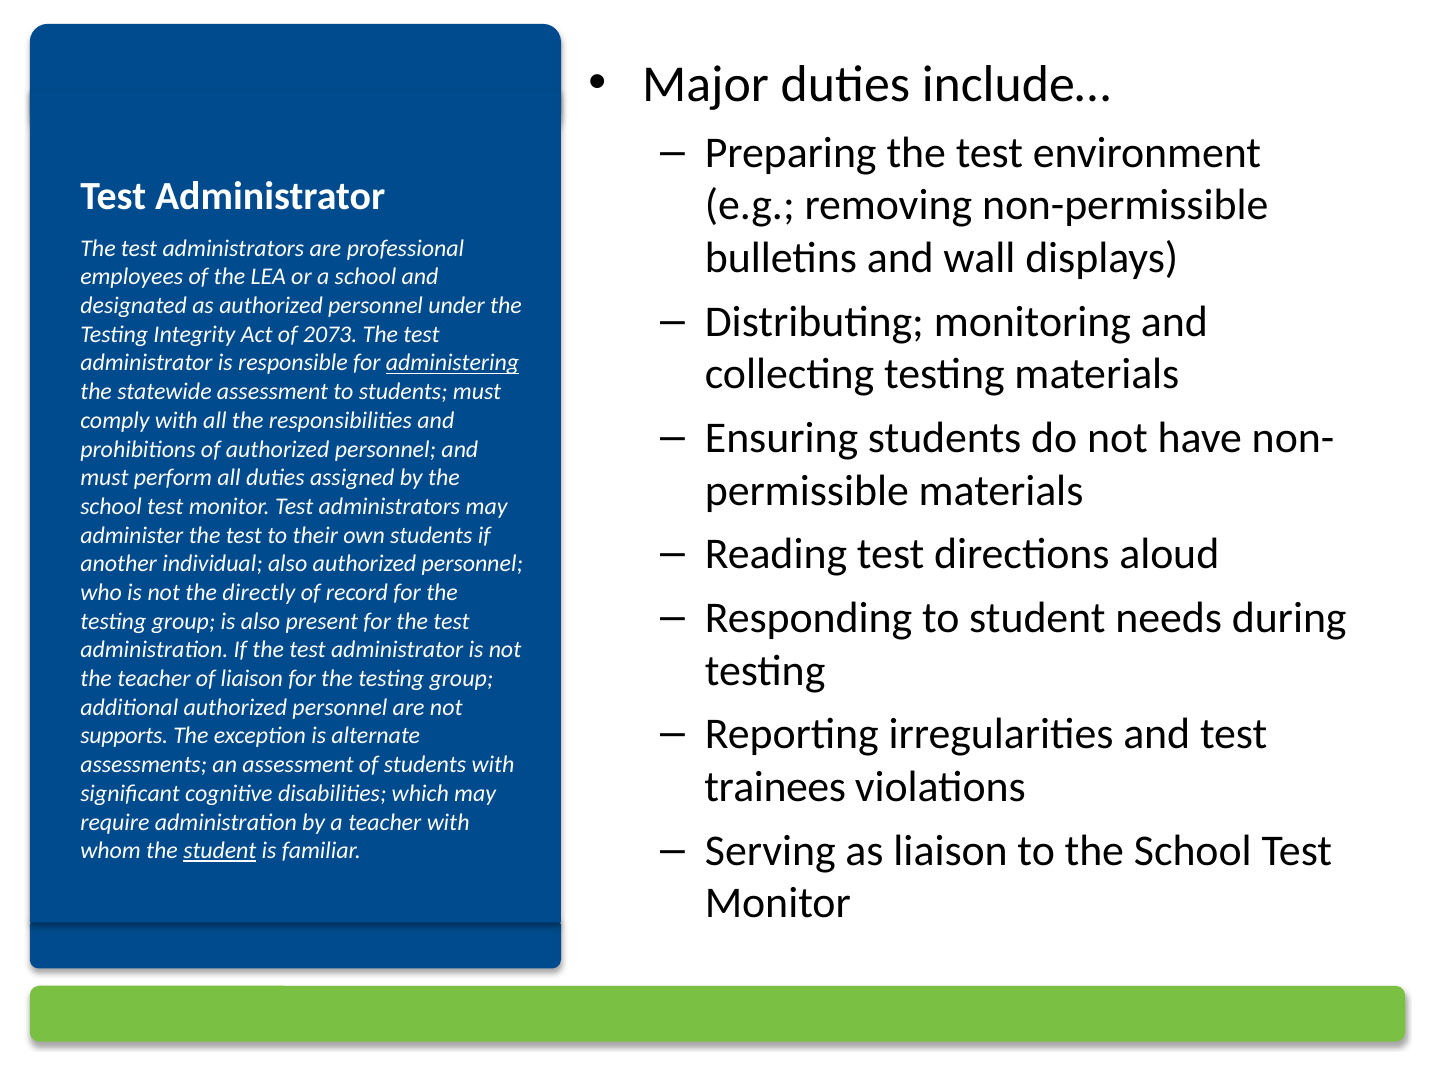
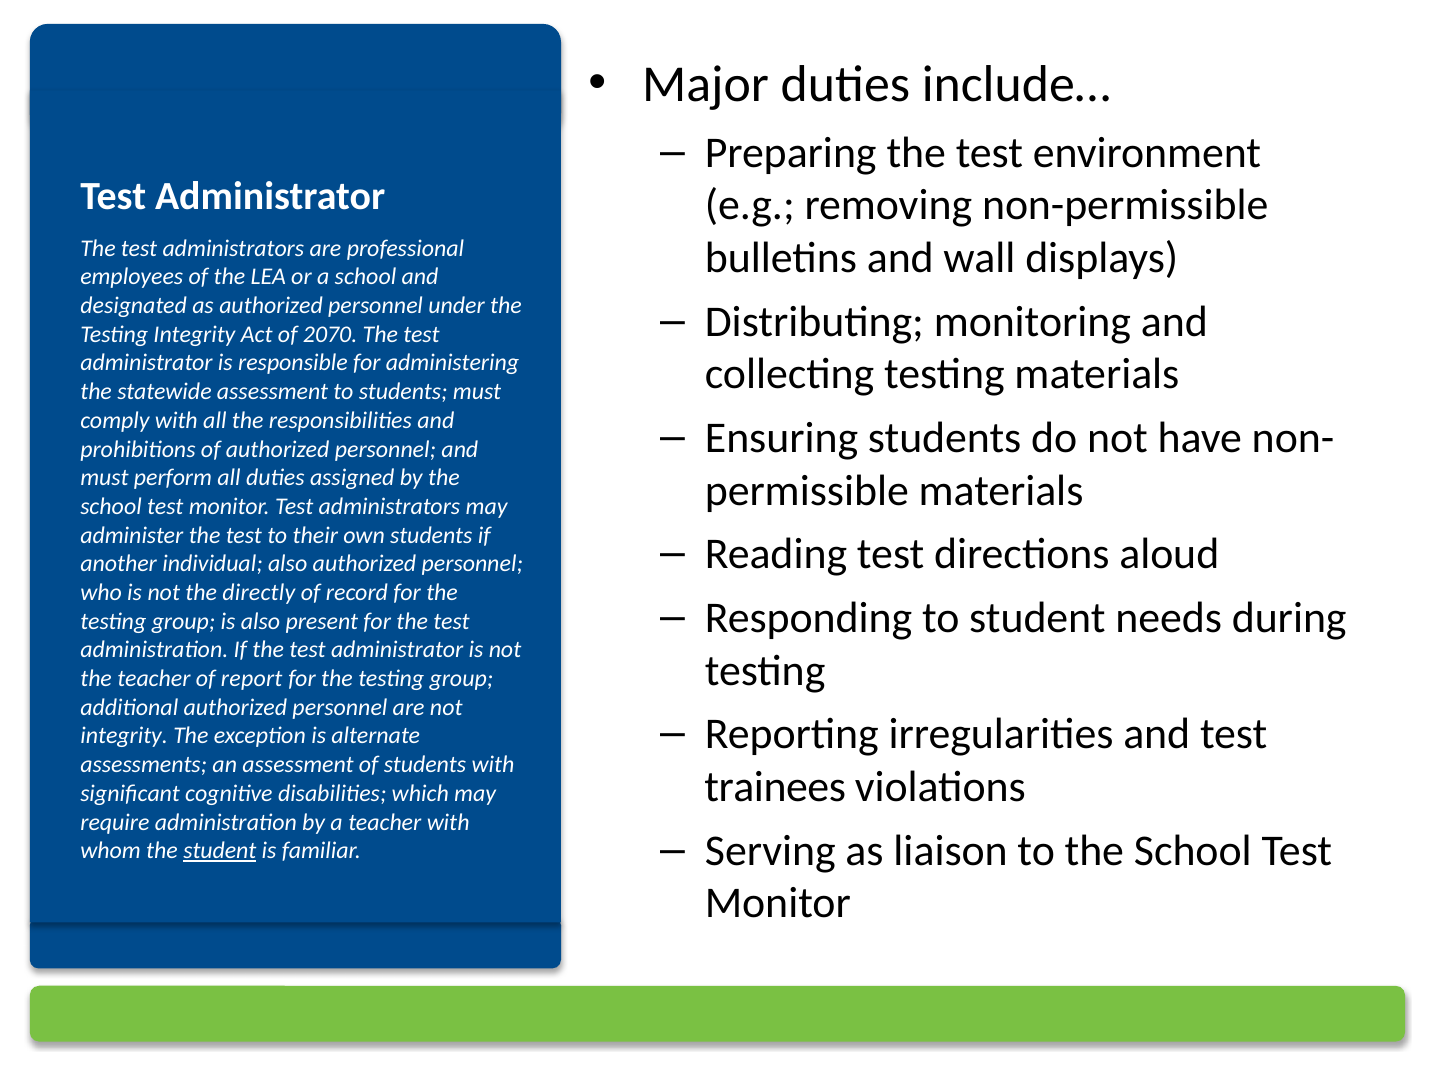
2073: 2073 -> 2070 (330, 334)
administering underline: present -> none (453, 363)
of liaison: liaison -> report (252, 679)
supports: supports -> integrity (124, 736)
